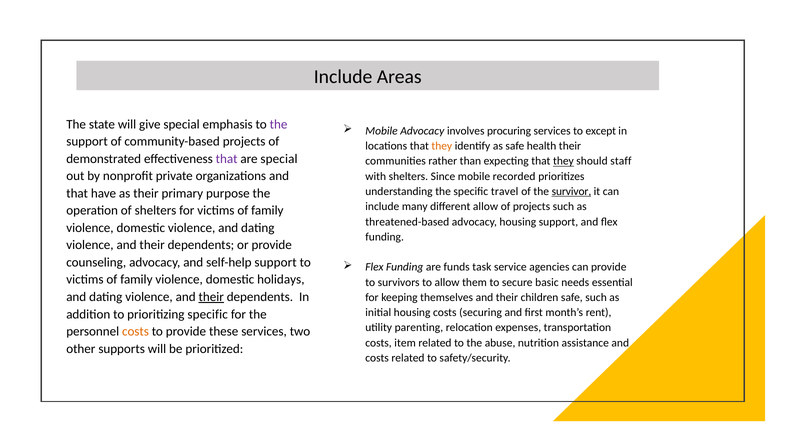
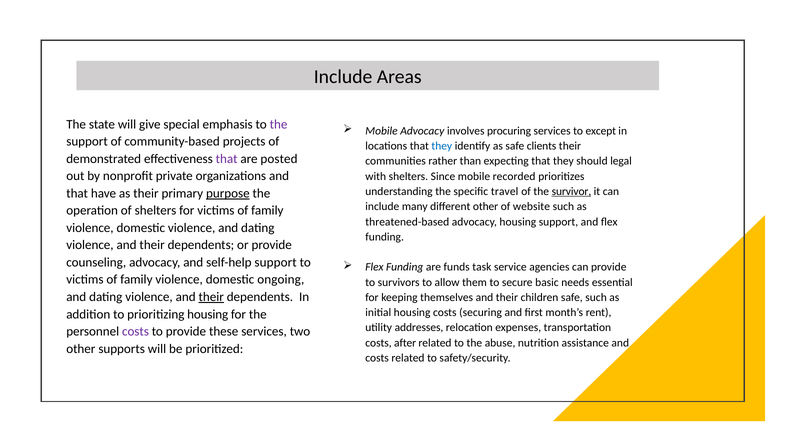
they colour: orange -> blue (442, 146)
health: health -> clients (542, 146)
are special: special -> posted (279, 159)
they underline: present -> none (563, 161)
staff: staff -> legal (621, 161)
purpose underline: none -> present (228, 193)
different allow: allow -> other (486, 207)
of projects: projects -> website (531, 207)
holidays: holidays -> ongoing (281, 280)
prioritizing specific: specific -> housing (208, 314)
parenting: parenting -> addresses (419, 328)
costs colour: orange -> purple (135, 332)
item: item -> after (405, 343)
